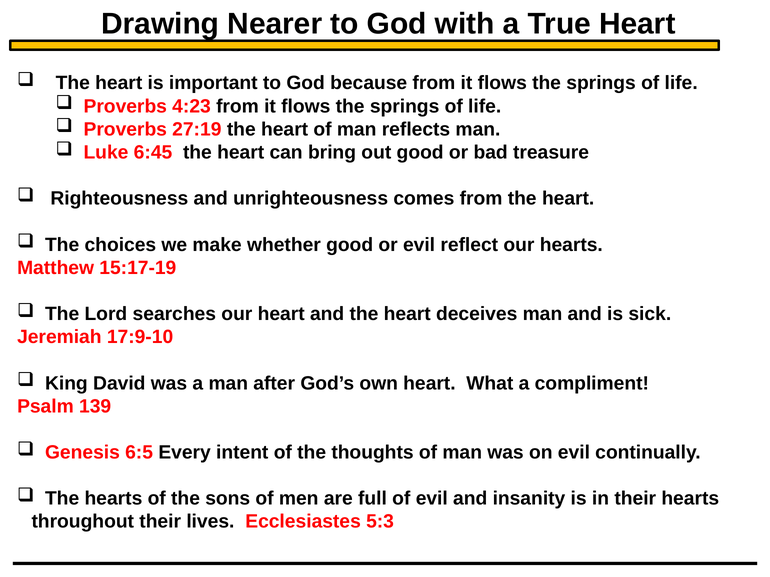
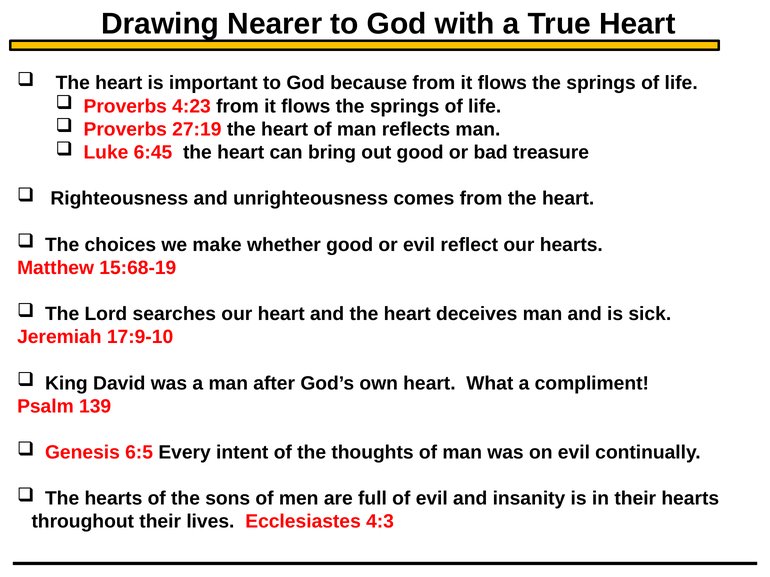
15:17-19: 15:17-19 -> 15:68-19 (138, 268)
5:3: 5:3 -> 4:3 (380, 522)
